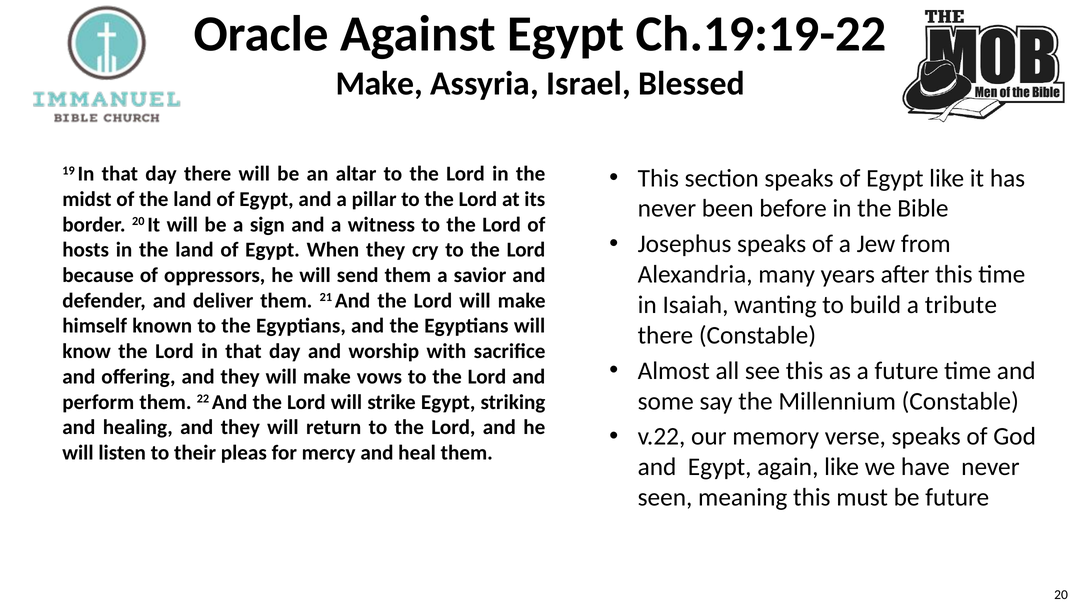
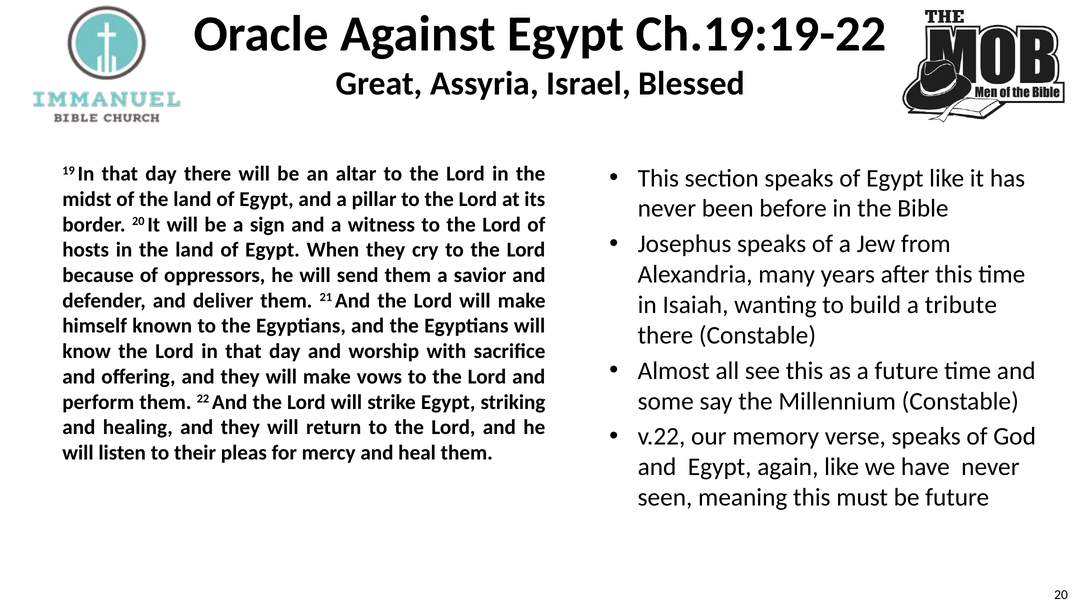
Make: Make -> Great (379, 83)
